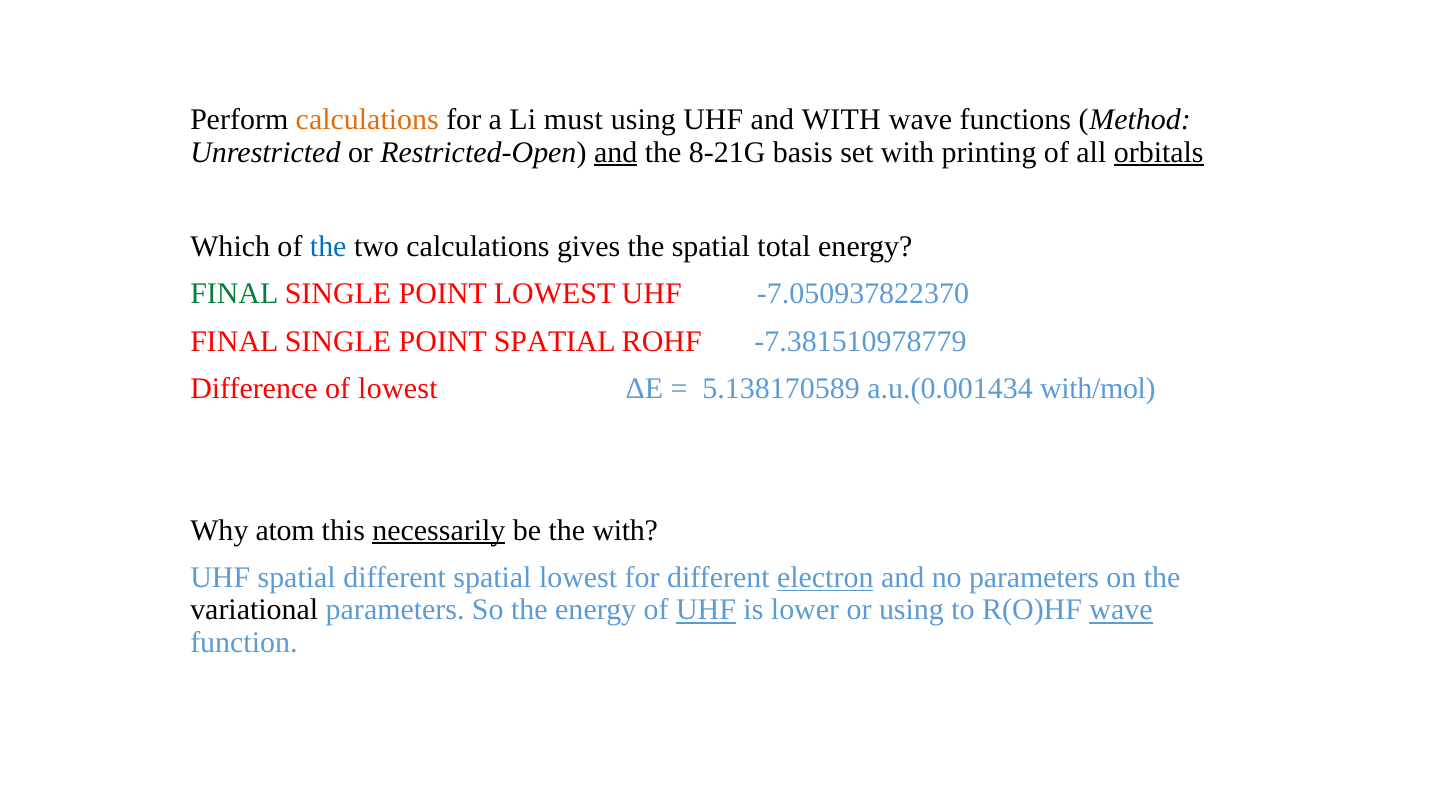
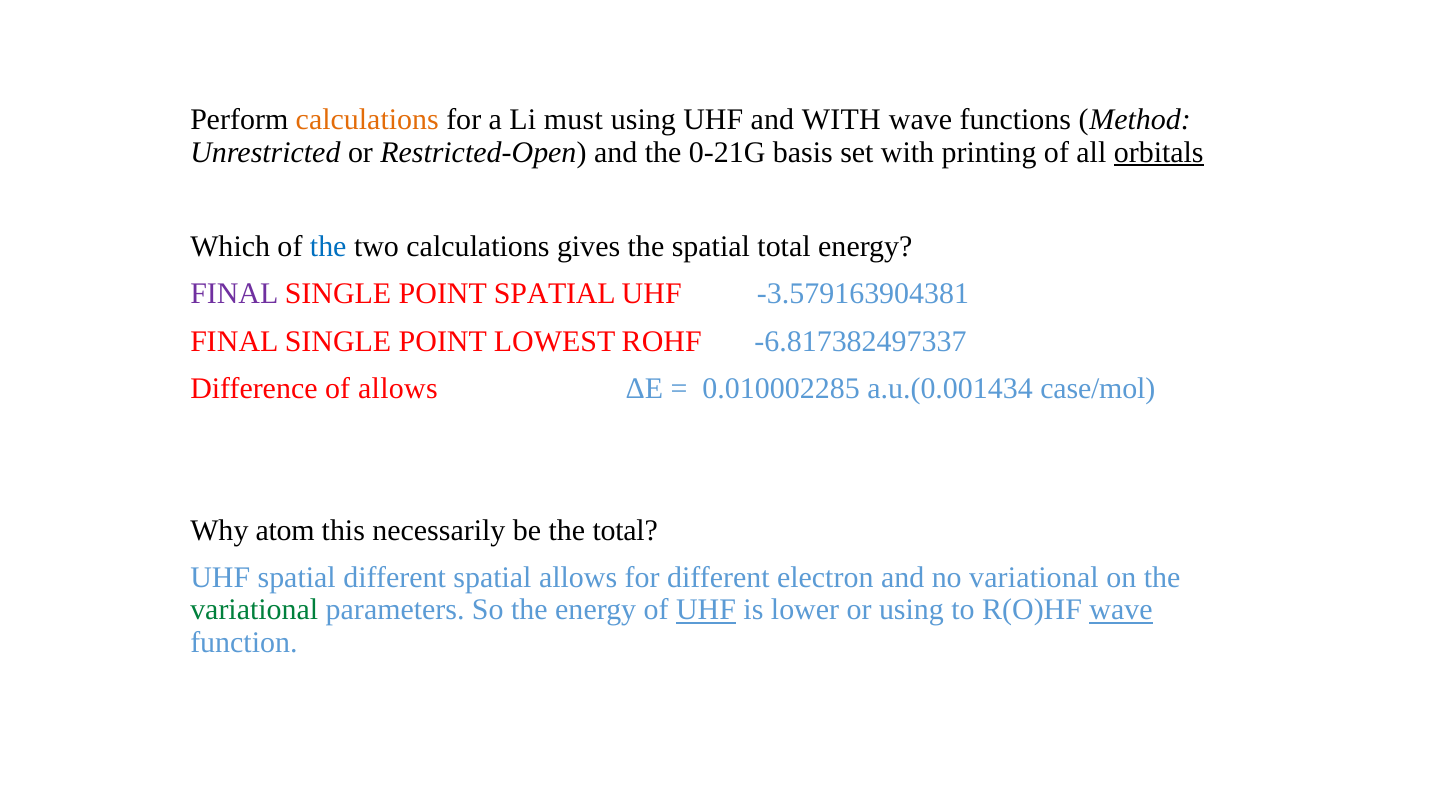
and underline: present -> none (616, 152)
8-21G: 8-21G -> 0-21G (727, 152)
FINAL colour: green -> purple (234, 294)
POINT LOWEST: LOWEST -> SPATIAL (555, 294)
-7.050937822370: -7.050937822370 -> -3.579163904381 (863, 294)
POINT SPATIAL: SPATIAL -> LOWEST (555, 342)
-7.381510978779: -7.381510978779 -> -6.817382497337 (860, 342)
of lowest: lowest -> allows (398, 389)
5.138170589: 5.138170589 -> 0.010002285 (781, 389)
with/mol: with/mol -> case/mol (1098, 389)
necessarily underline: present -> none (439, 531)
the with: with -> total (625, 531)
spatial lowest: lowest -> allows (578, 578)
electron underline: present -> none (825, 578)
no parameters: parameters -> variational (1034, 578)
variational colour: black -> green (254, 611)
